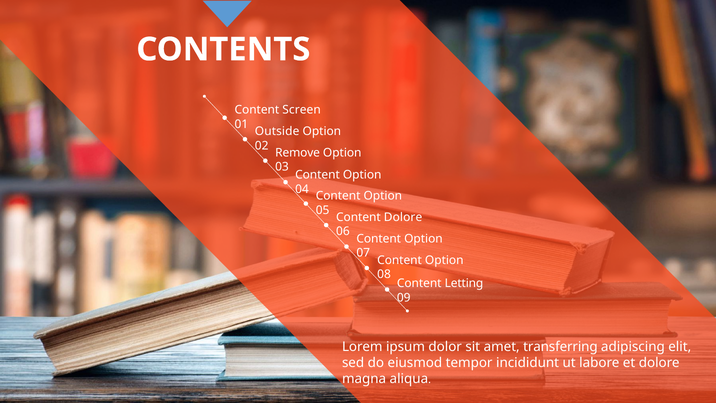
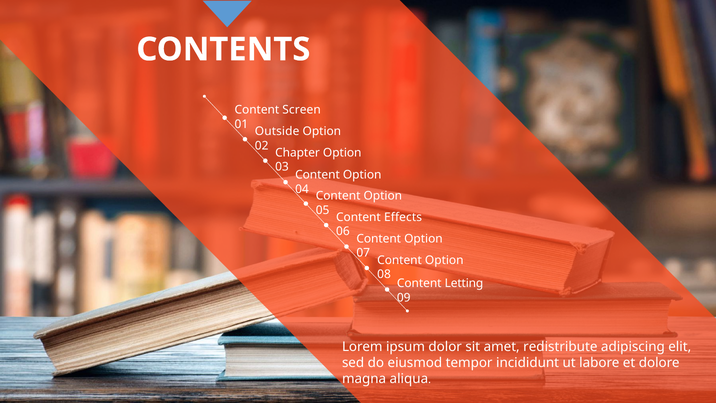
Remove: Remove -> Chapter (298, 153)
Content Dolore: Dolore -> Effects (403, 217)
transferring: transferring -> redistribute (560, 346)
